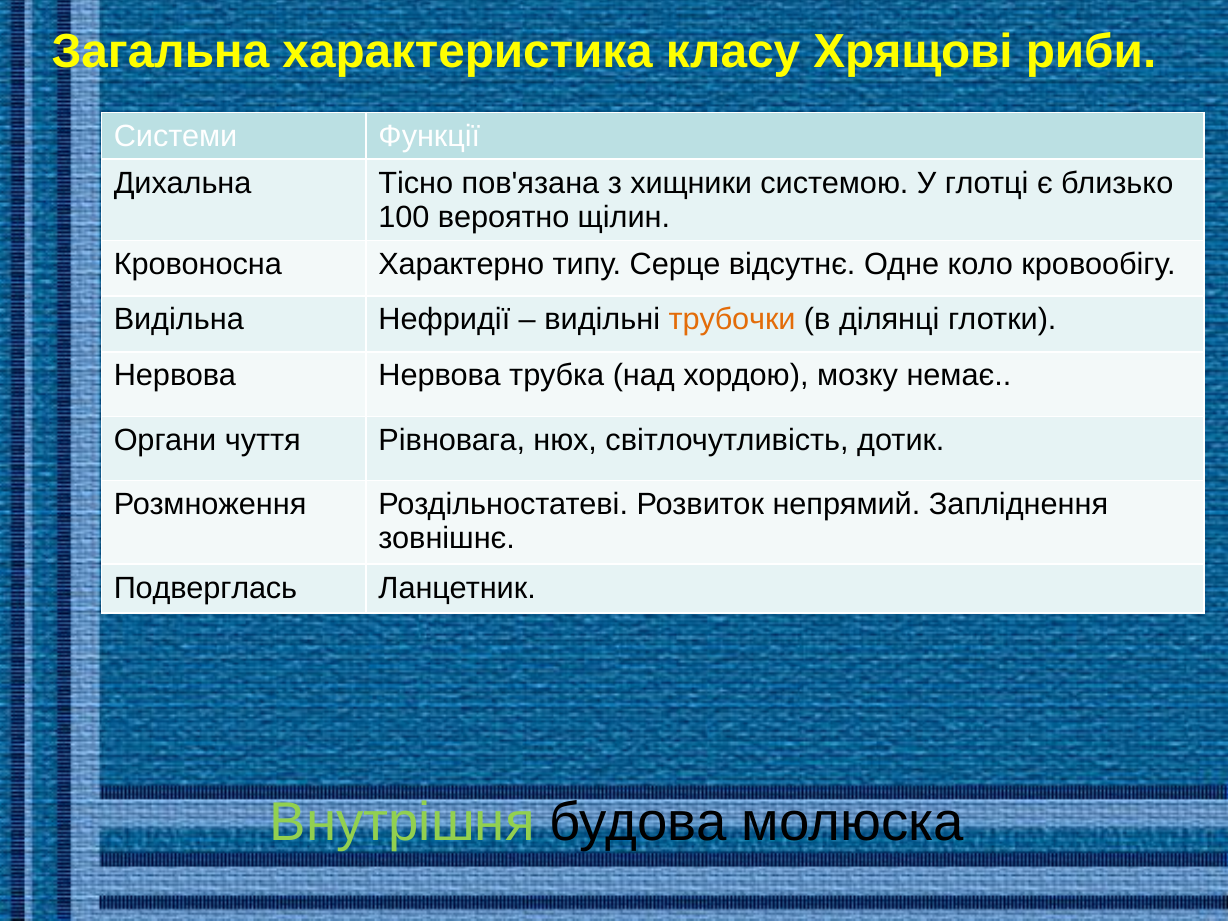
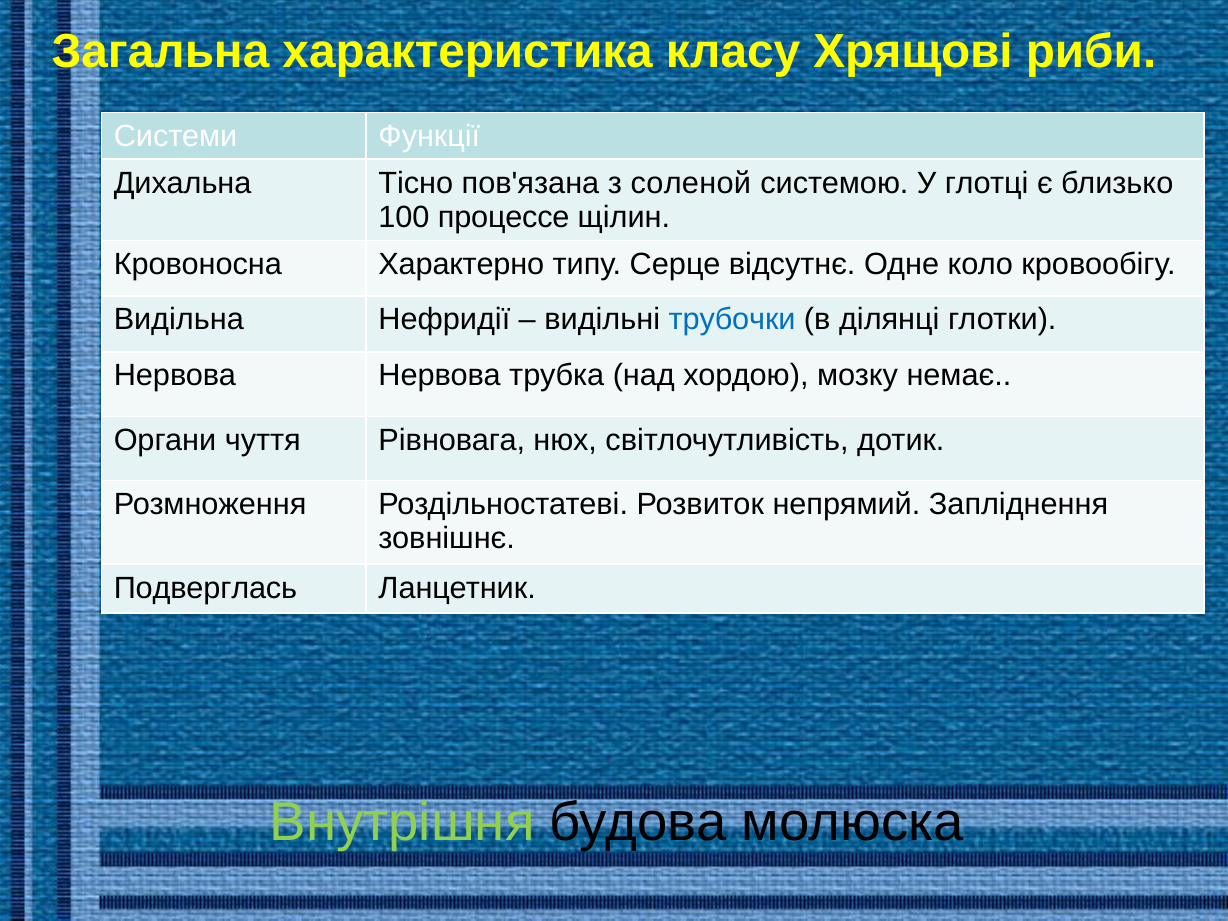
хищники: хищники -> соленой (691, 183)
вероятно: вероятно -> процессе (504, 217)
трубочки colour: orange -> blue (732, 320)
